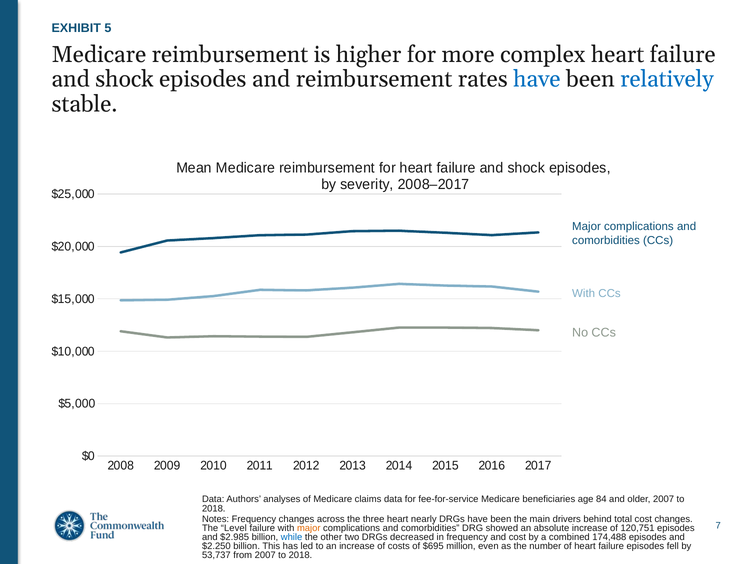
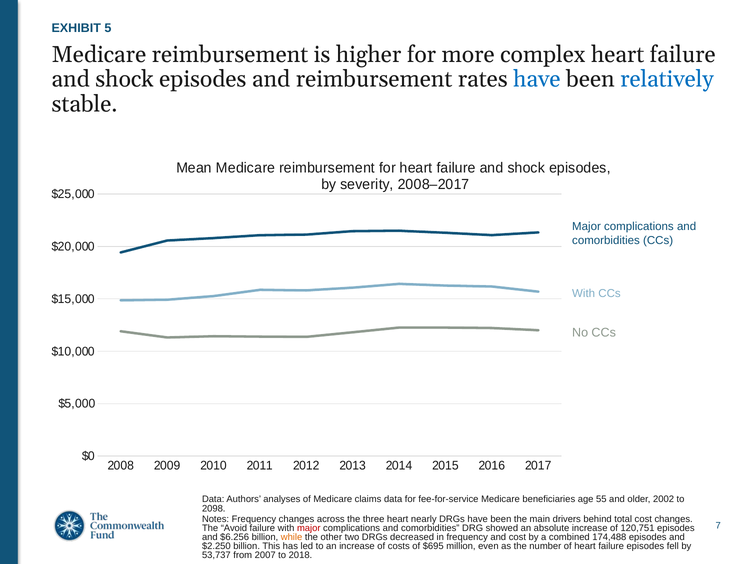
84: 84 -> 55 (601, 499)
older 2007: 2007 -> 2002 (664, 499)
2018: 2018 -> 2098 (214, 508)
Level: Level -> Avoid (234, 528)
major colour: orange -> red (309, 528)
$2.985: $2.985 -> $6.256 (235, 537)
while colour: blue -> orange (292, 537)
